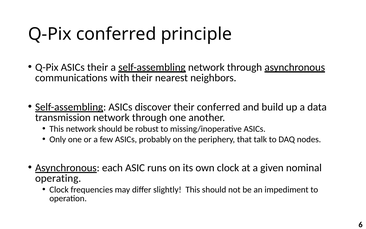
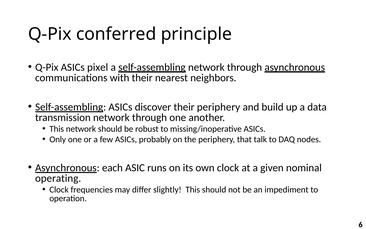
ASICs their: their -> pixel (98, 67)
their conferred: conferred -> periphery (219, 107)
